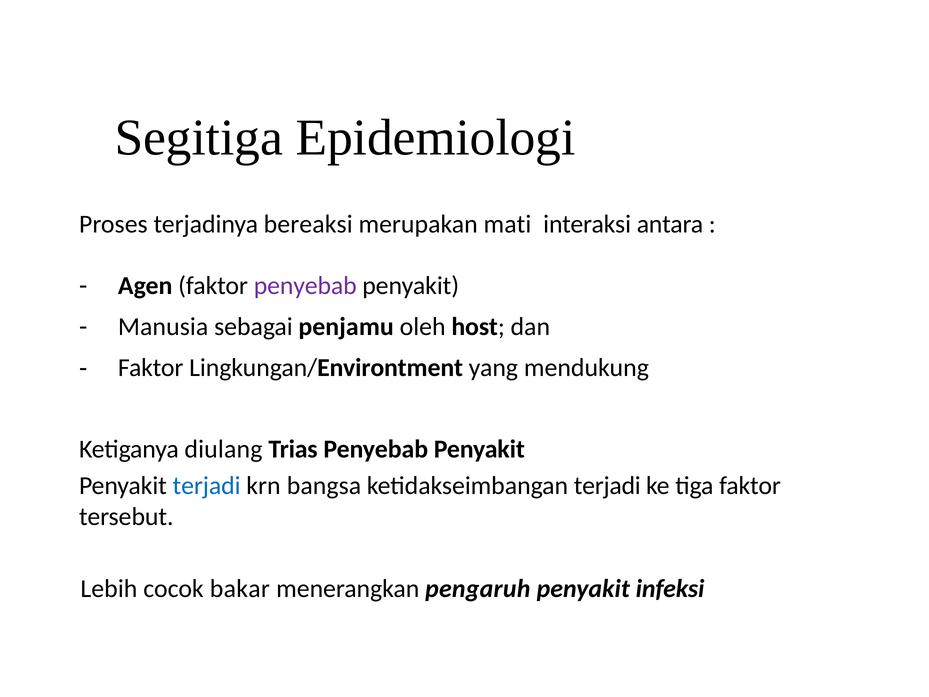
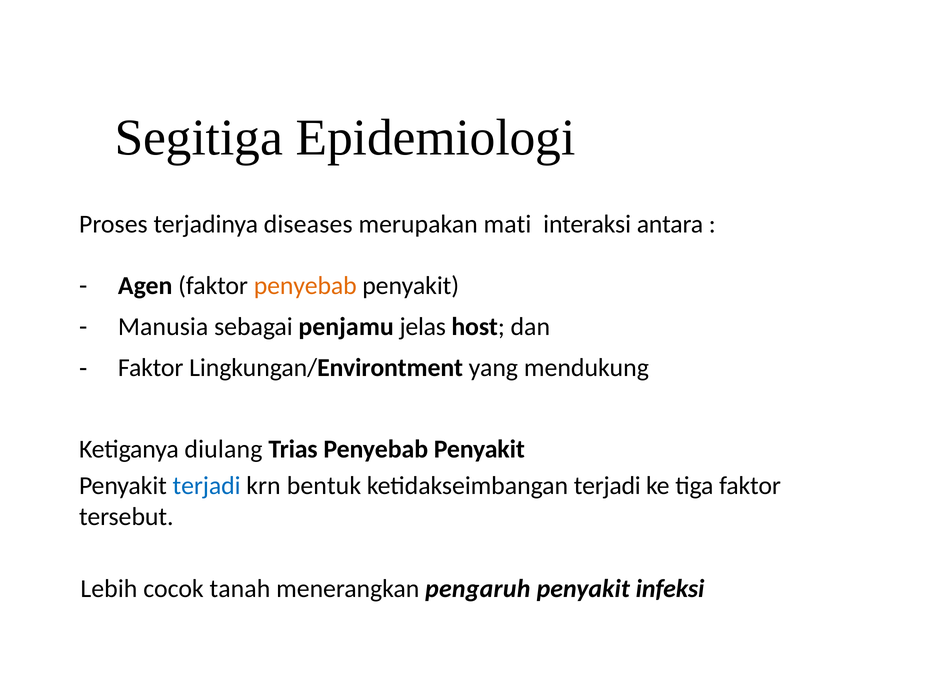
bereaksi: bereaksi -> diseases (308, 224)
penyebab colour: purple -> orange (305, 285)
oleh: oleh -> jelas (423, 327)
bangsa: bangsa -> bentuk (324, 485)
bakar: bakar -> tanah (240, 588)
